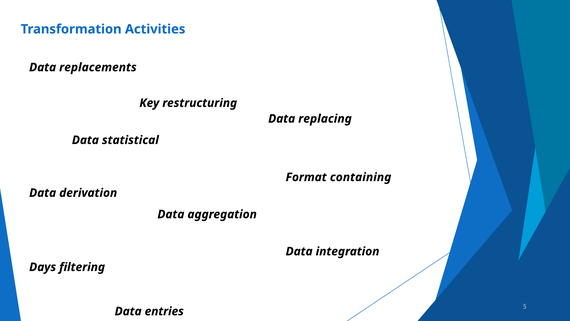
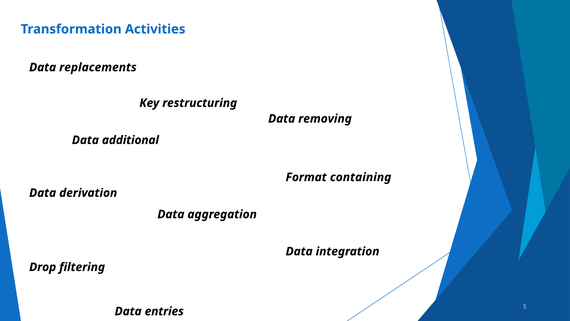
replacing: replacing -> removing (325, 119)
statistical: statistical -> additional (130, 140)
Days: Days -> Drop (43, 267)
